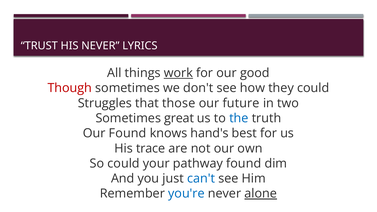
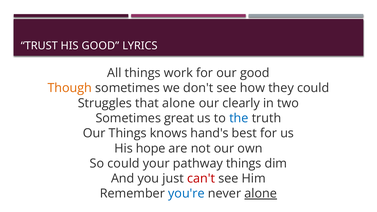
HIS NEVER: NEVER -> GOOD (100, 46)
work underline: present -> none (178, 73)
Though colour: red -> orange (70, 88)
that those: those -> alone (179, 103)
future: future -> clearly (241, 103)
Our Found: Found -> Things (128, 133)
trace: trace -> hope (151, 148)
pathway found: found -> things (244, 163)
can't colour: blue -> red (201, 179)
